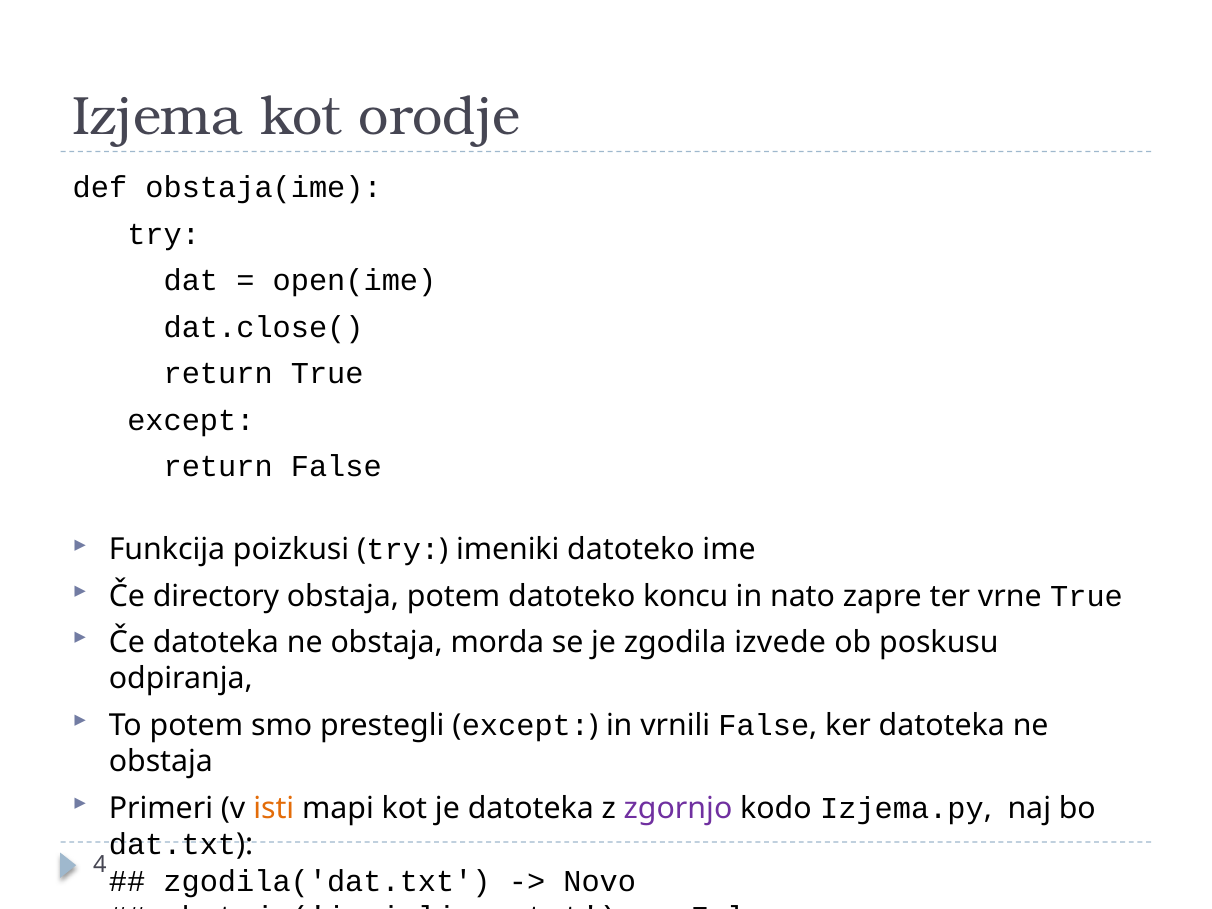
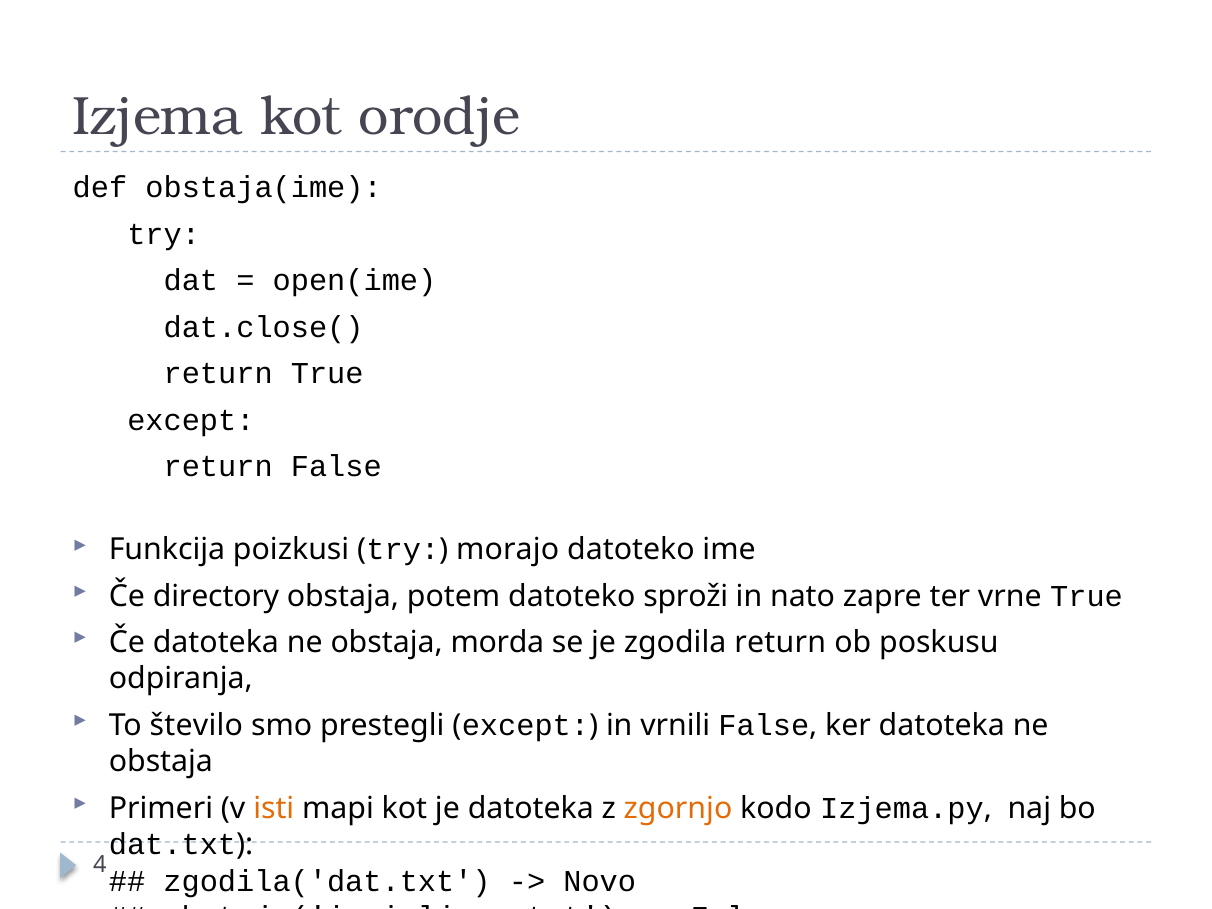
imeniki: imeniki -> morajo (508, 550)
koncu: koncu -> sproži (686, 596)
zgodila izvede: izvede -> return (780, 643)
To potem: potem -> število (196, 725)
zgornjo colour: purple -> orange (678, 808)
